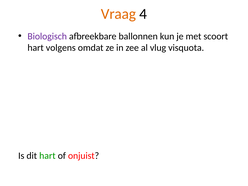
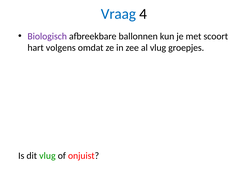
Vraag colour: orange -> blue (118, 14)
visquota: visquota -> groepjes (186, 48)
dit hart: hart -> vlug (47, 156)
